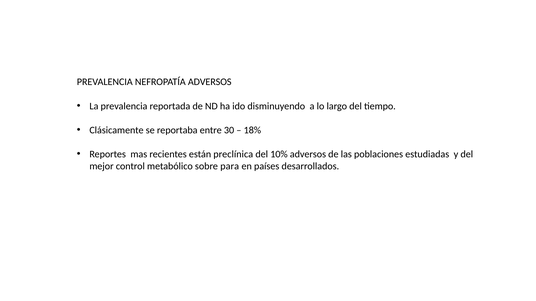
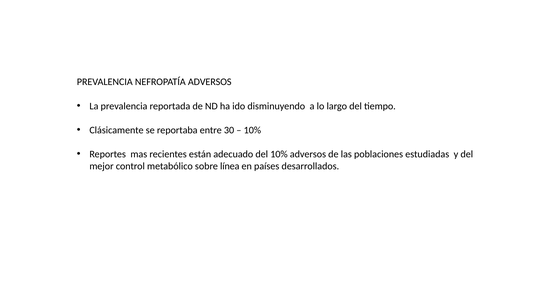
18%: 18% -> 10% (252, 130)
preclínica: preclínica -> adecuado (233, 154)
para: para -> línea (230, 167)
